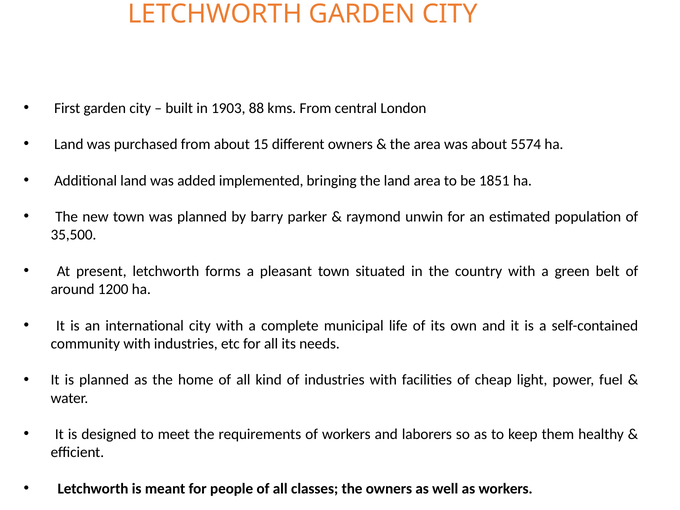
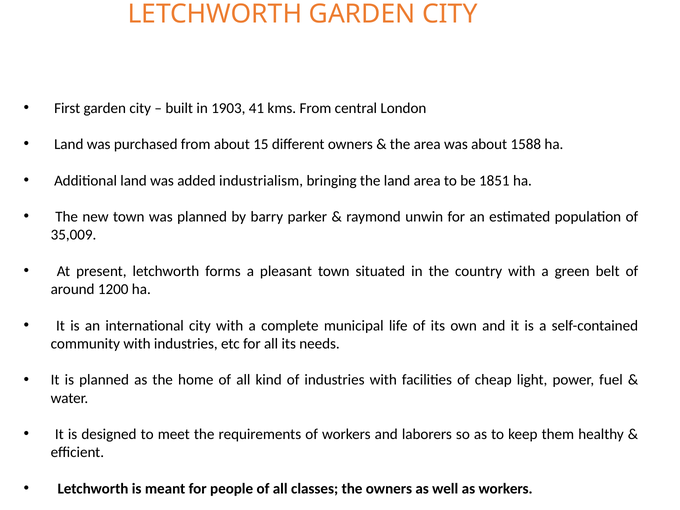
88: 88 -> 41 (256, 108)
5574: 5574 -> 1588 (526, 144)
implemented: implemented -> industrialism (261, 181)
35,500: 35,500 -> 35,009 (74, 235)
